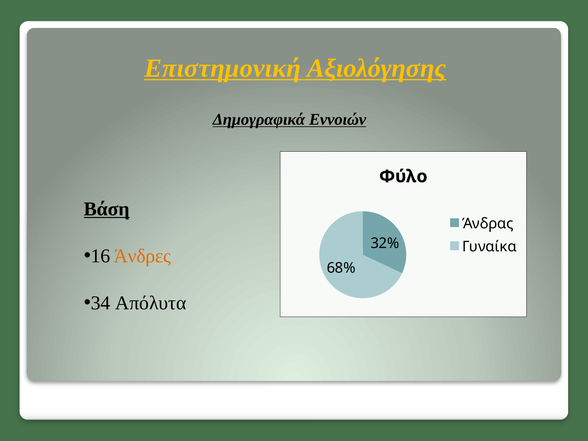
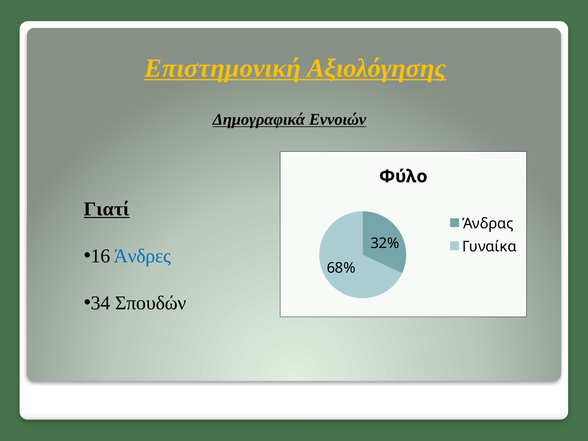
Βάση: Βάση -> Γιατί (107, 209)
Άνδρες colour: orange -> blue (142, 256)
Απόλυτα: Απόλυτα -> Σπουδών (151, 303)
